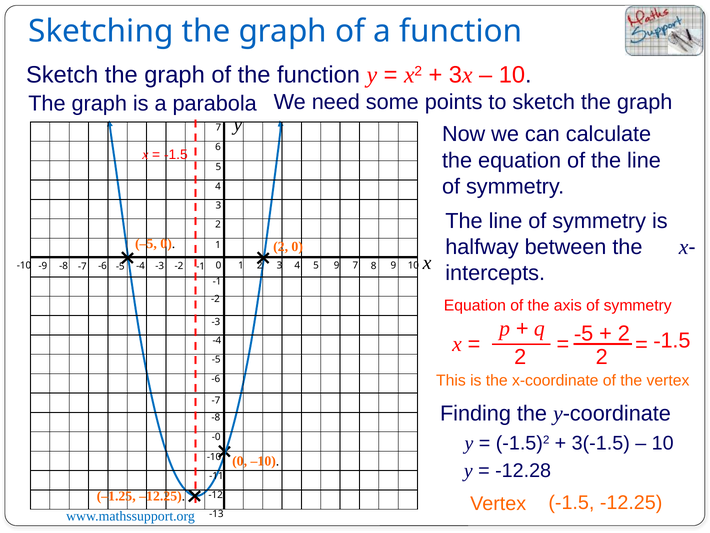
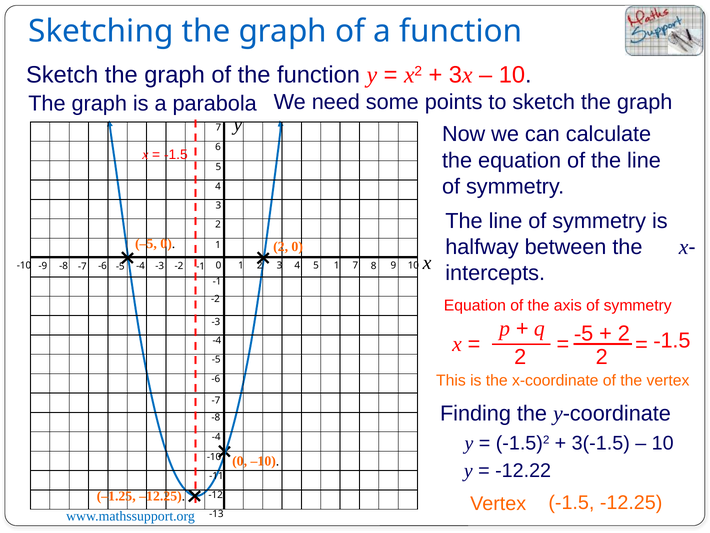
5 9: 9 -> 1 (337, 265)
-0: -0 -> -4 (216, 437)
-12.28: -12.28 -> -12.22 (523, 470)
